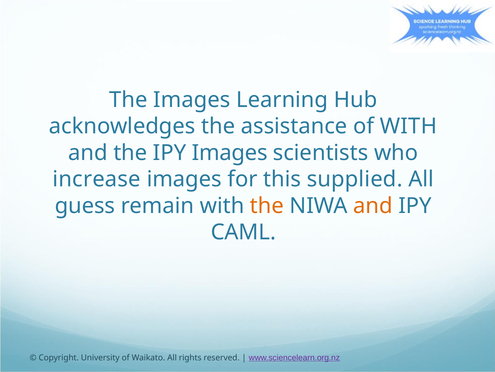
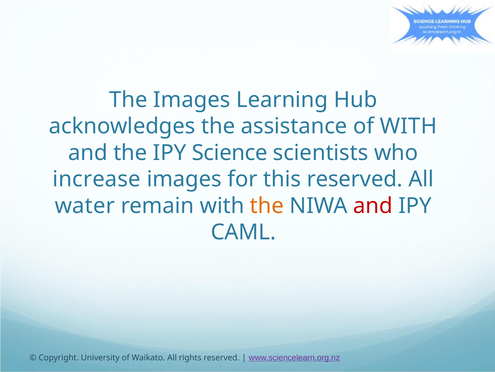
IPY Images: Images -> Science (230, 153)
this supplied: supplied -> reserved (355, 179)
guess: guess -> water (85, 205)
and colour: orange -> red (373, 205)
